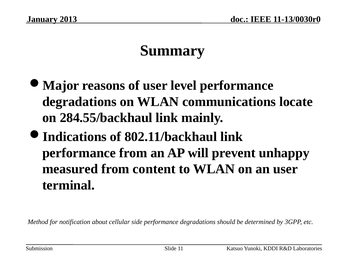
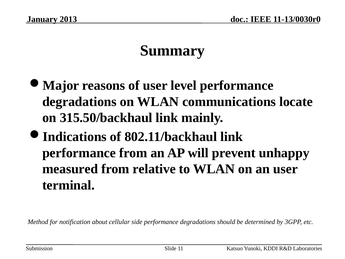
284.55/backhaul: 284.55/backhaul -> 315.50/backhaul (106, 118)
content: content -> relative (154, 169)
